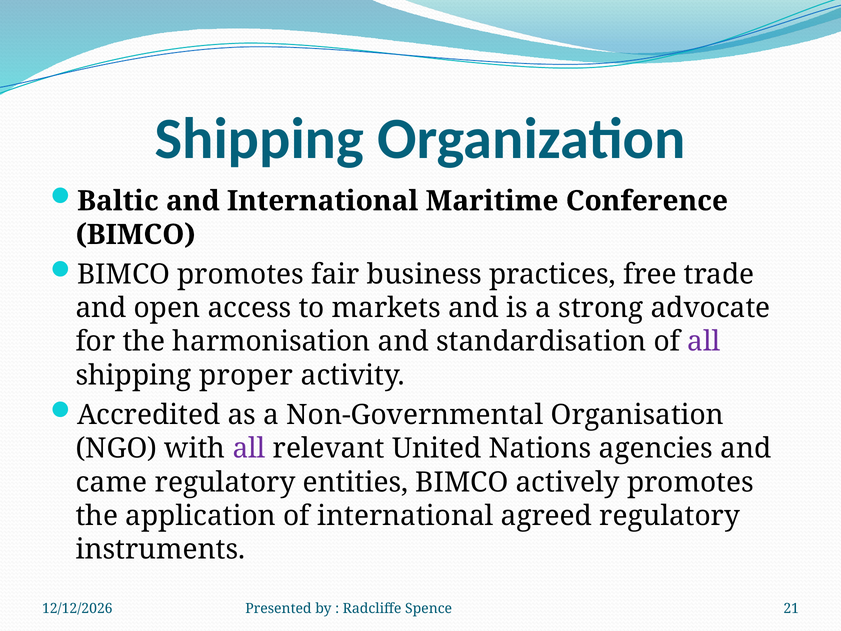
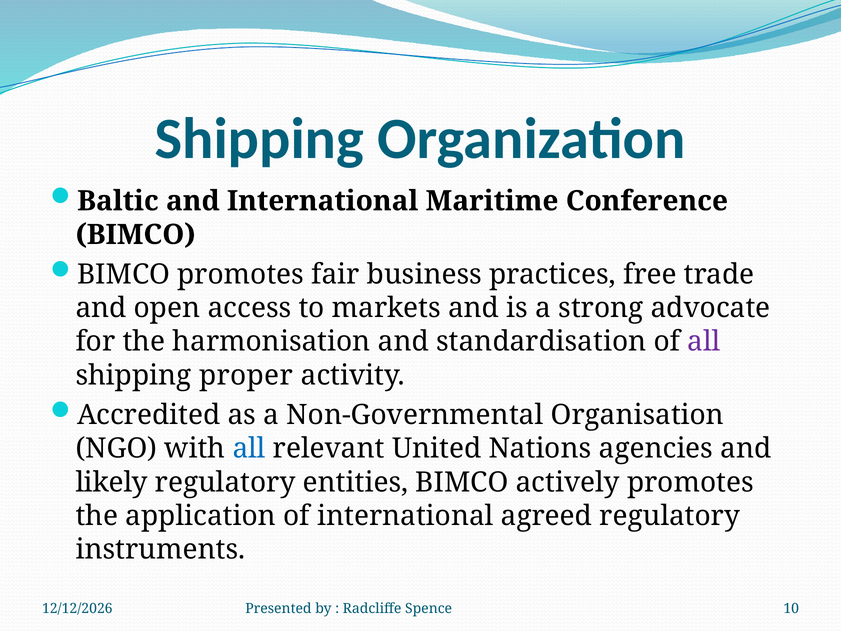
all colour: purple -> blue (249, 449)
came: came -> likely (112, 482)
21: 21 -> 10 (791, 608)
